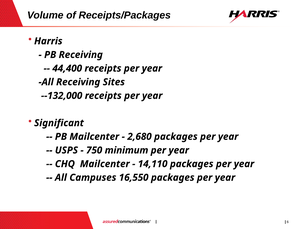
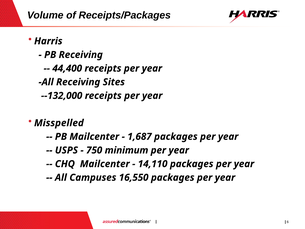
Significant: Significant -> Misspelled (59, 123)
2,680: 2,680 -> 1,687 (140, 136)
